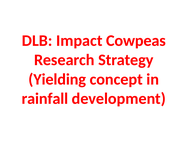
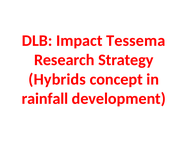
Cowpeas: Cowpeas -> Tessema (136, 41)
Yielding: Yielding -> Hybrids (57, 80)
